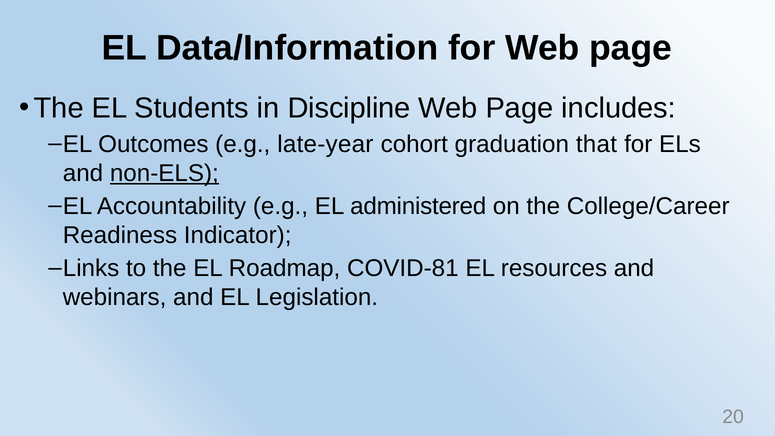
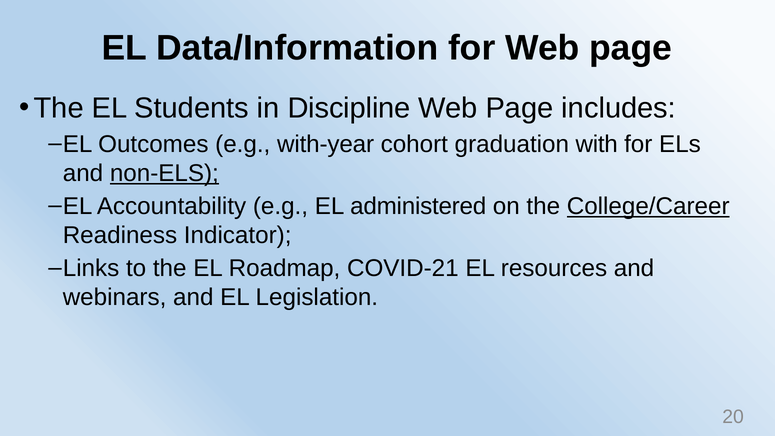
late-year: late-year -> with-year (326, 144)
that: that -> with (597, 144)
College/Career underline: none -> present (648, 206)
COVID-81: COVID-81 -> COVID-21 (403, 268)
